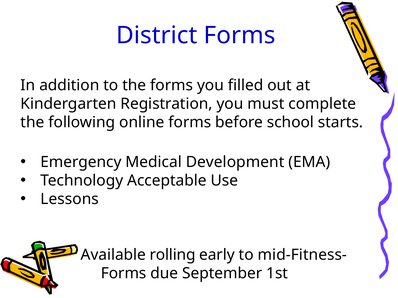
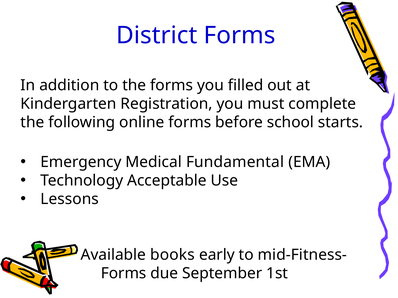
Development: Development -> Fundamental (235, 162)
rolling: rolling -> books (172, 255)
